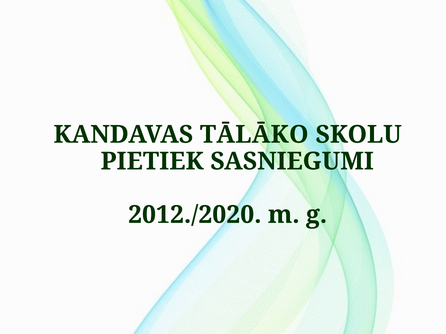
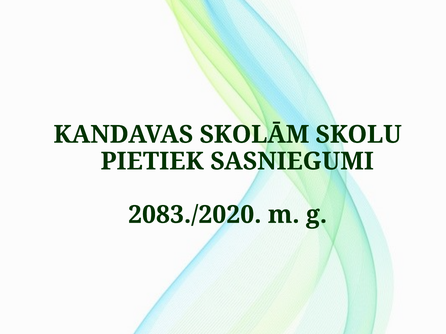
TĀLĀKO: TĀLĀKO -> SKOLĀM (254, 135)
2012./2020: 2012./2020 -> 2083./2020 (195, 215)
